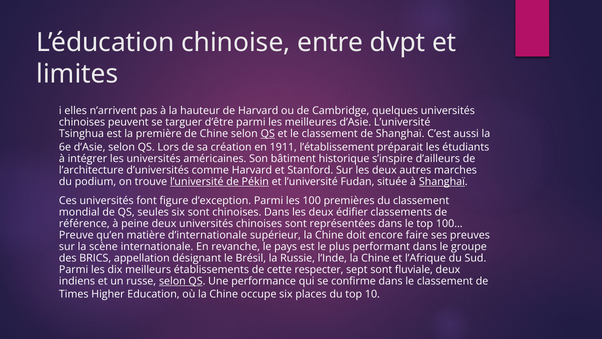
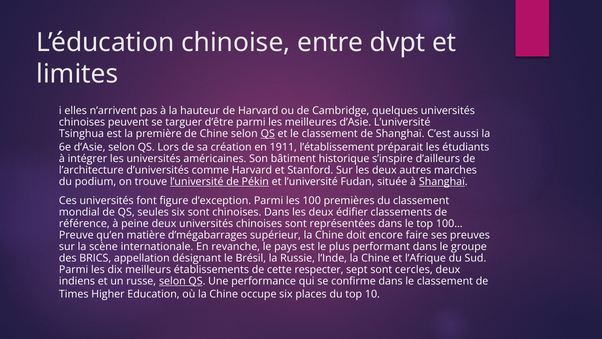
d’internationale: d’internationale -> d’mégabarrages (208, 235)
fluviale: fluviale -> cercles (414, 269)
